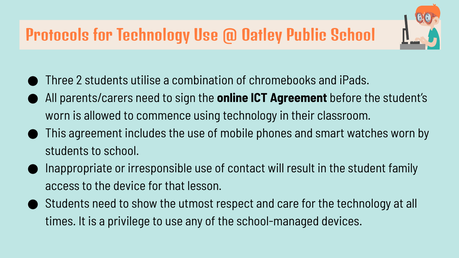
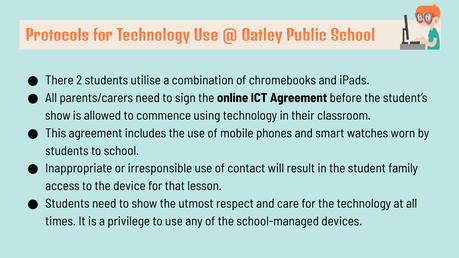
Three: Three -> There (59, 81)
worn: worn -> show (58, 116)
